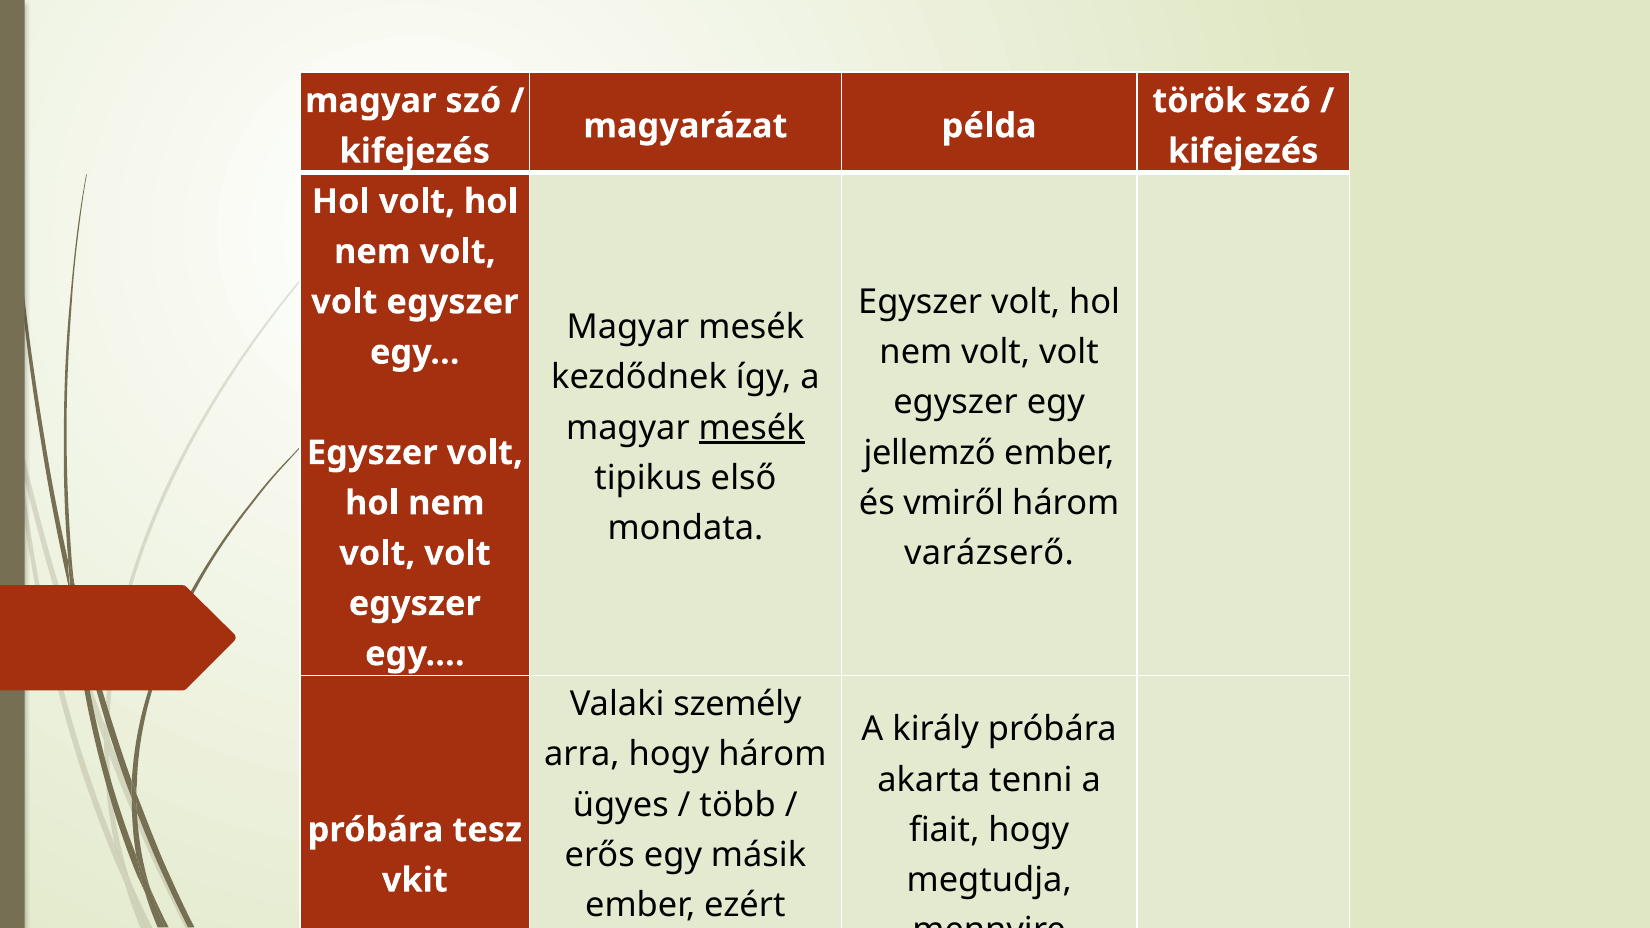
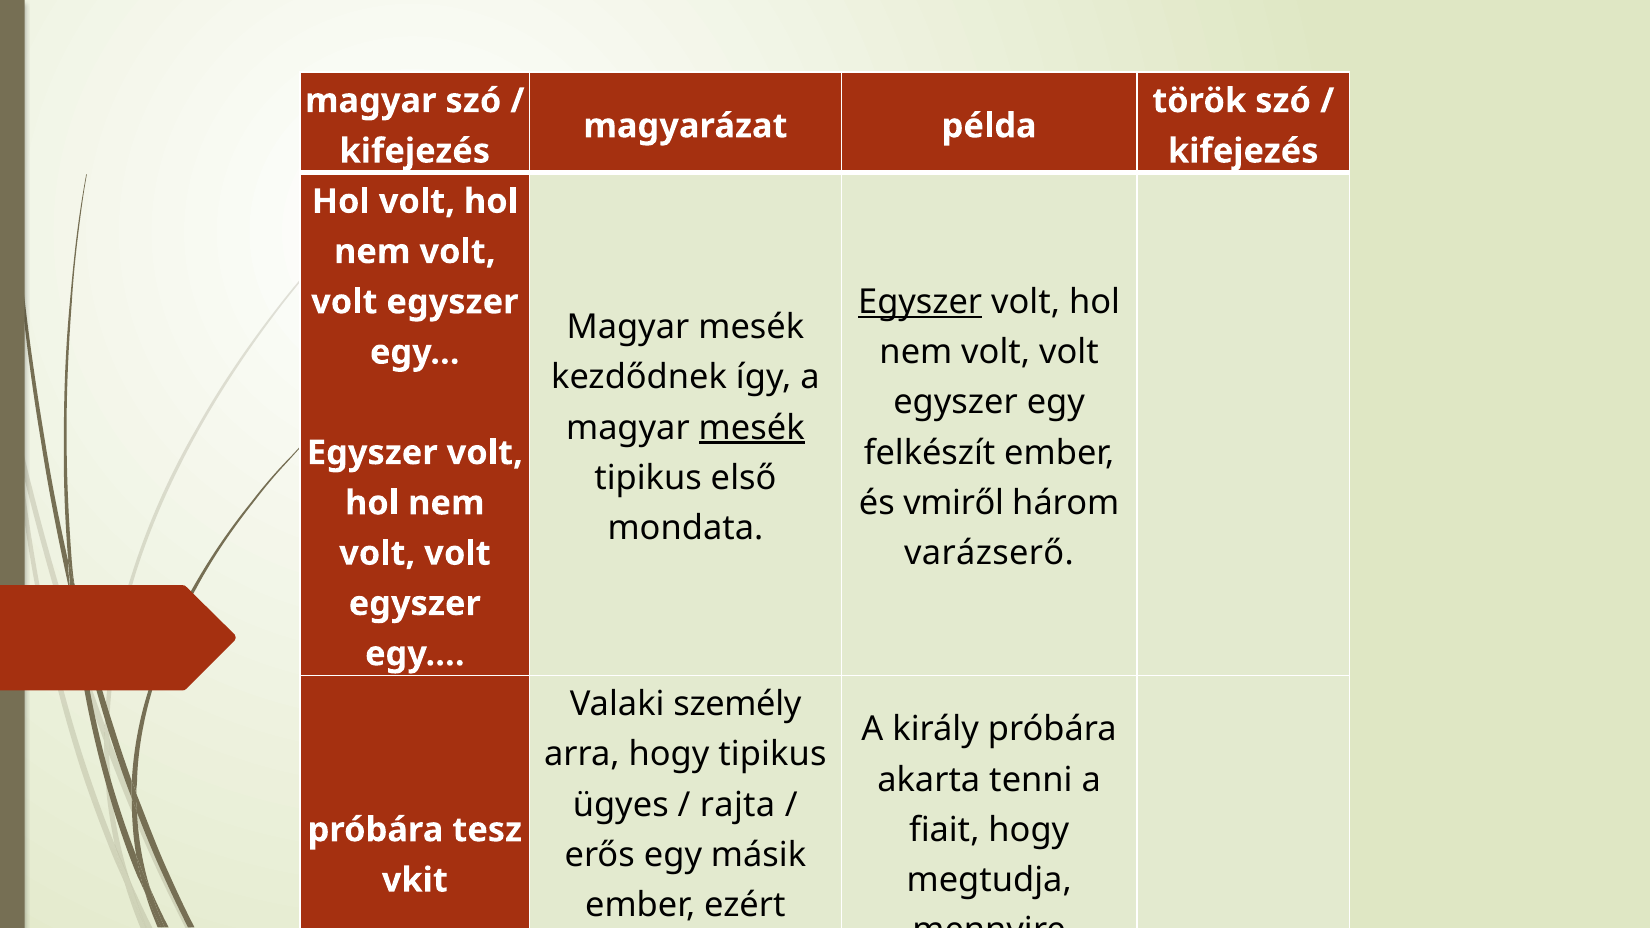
Egyszer underline: none -> present (920, 302)
jellemző: jellemző -> felkészít (930, 453)
hogy három: három -> tipikus (772, 755)
több: több -> rajta (738, 805)
